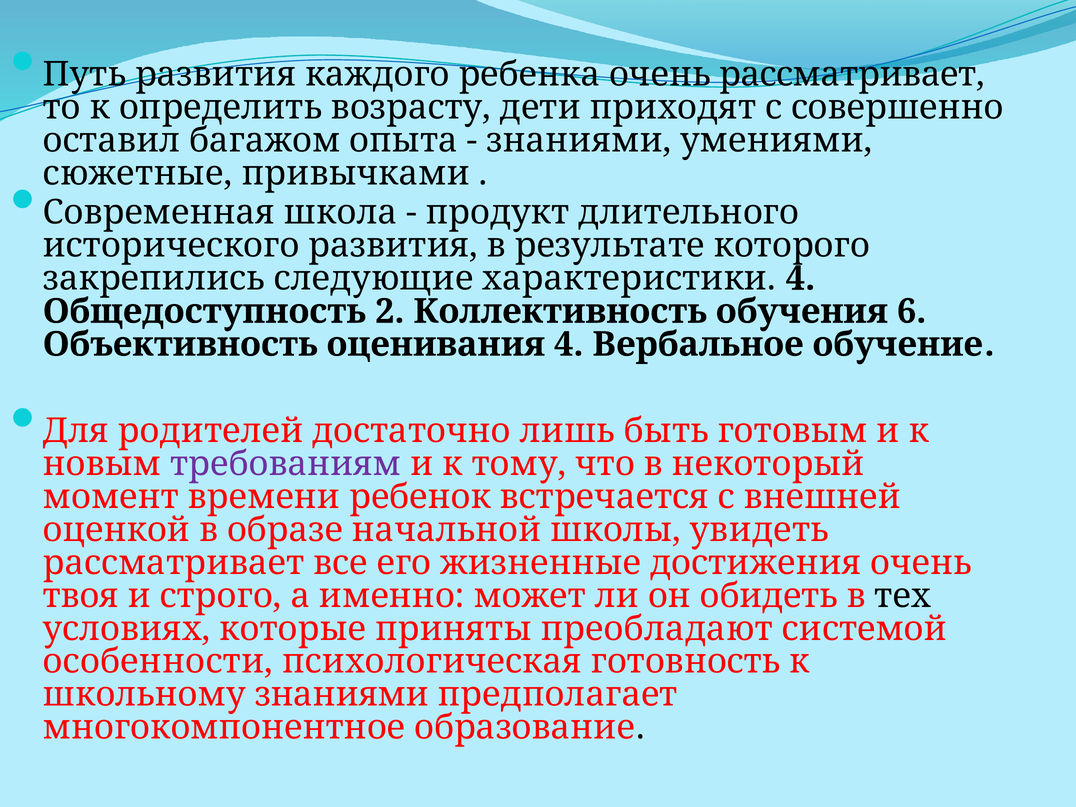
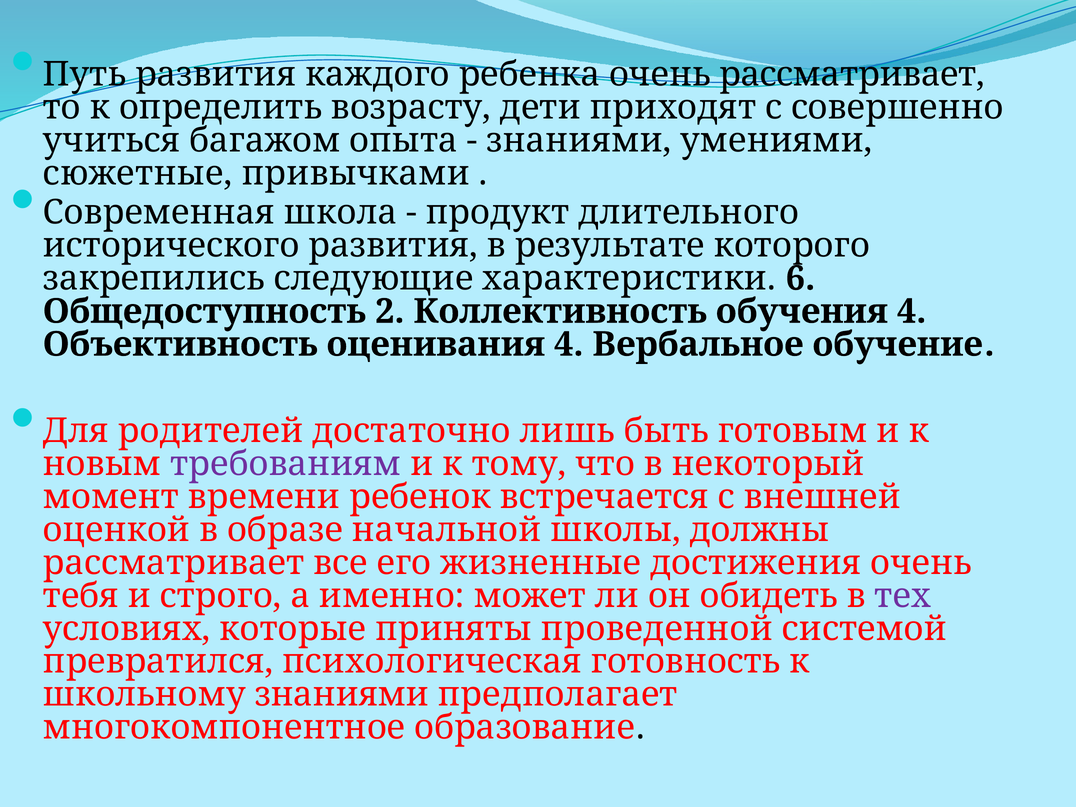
оставил: оставил -> учиться (112, 140)
характеристики 4: 4 -> 6 (800, 278)
обучения 6: 6 -> 4 (912, 311)
увидеть: увидеть -> должны (760, 530)
твоя: твоя -> тебя (81, 596)
тех colour: black -> purple (903, 596)
преобладают: преобладают -> проведенной (657, 629)
особенности: особенности -> превратился (158, 662)
